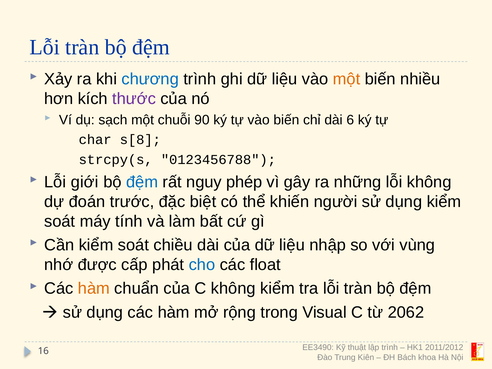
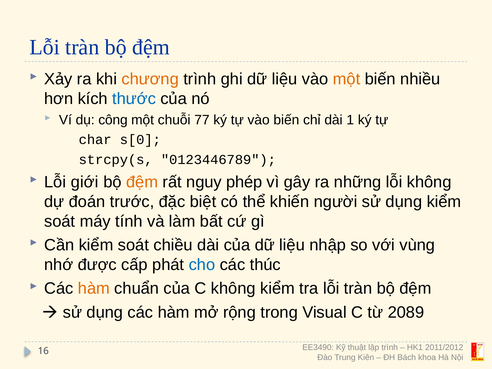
chương colour: blue -> orange (150, 79)
thước colour: purple -> blue (134, 99)
sạch: sạch -> công (113, 120)
90: 90 -> 77 (202, 120)
6: 6 -> 1 (350, 120)
s[8: s[8 -> s[0 (140, 140)
0123456788: 0123456788 -> 0123446789 (218, 160)
đệm colour: blue -> orange (142, 182)
float: float -> thúc (265, 265)
2062: 2062 -> 2089 (406, 312)
